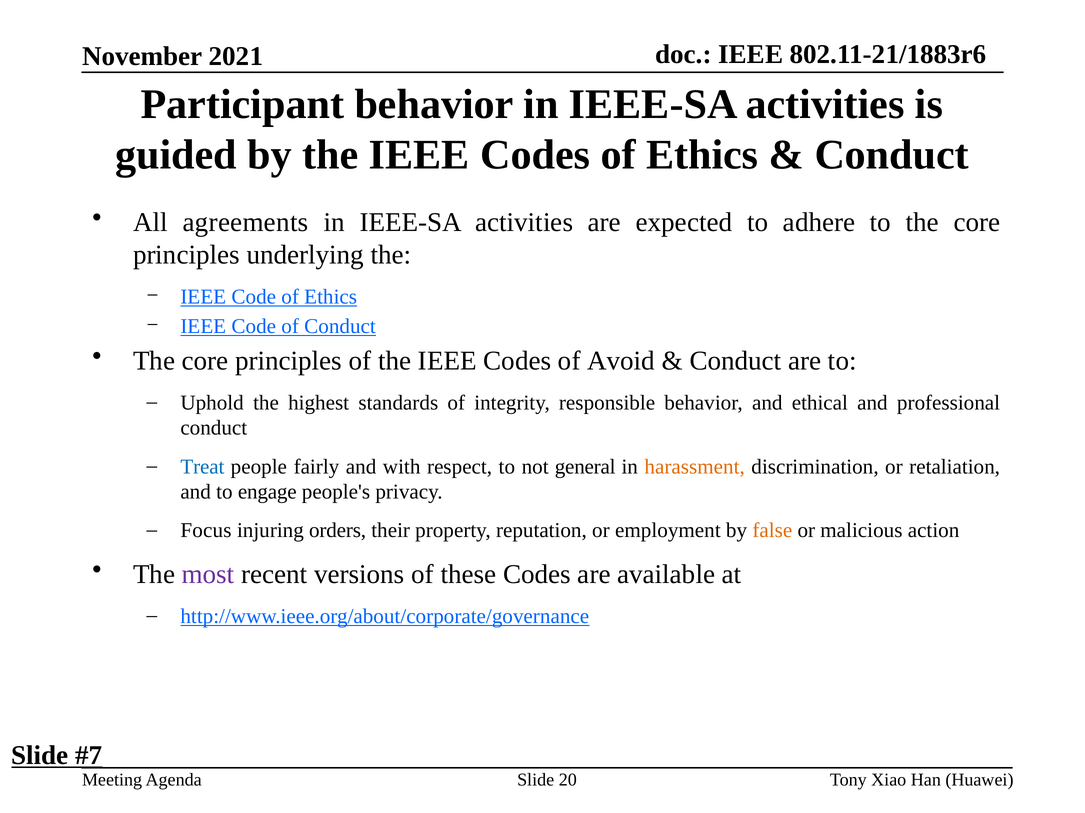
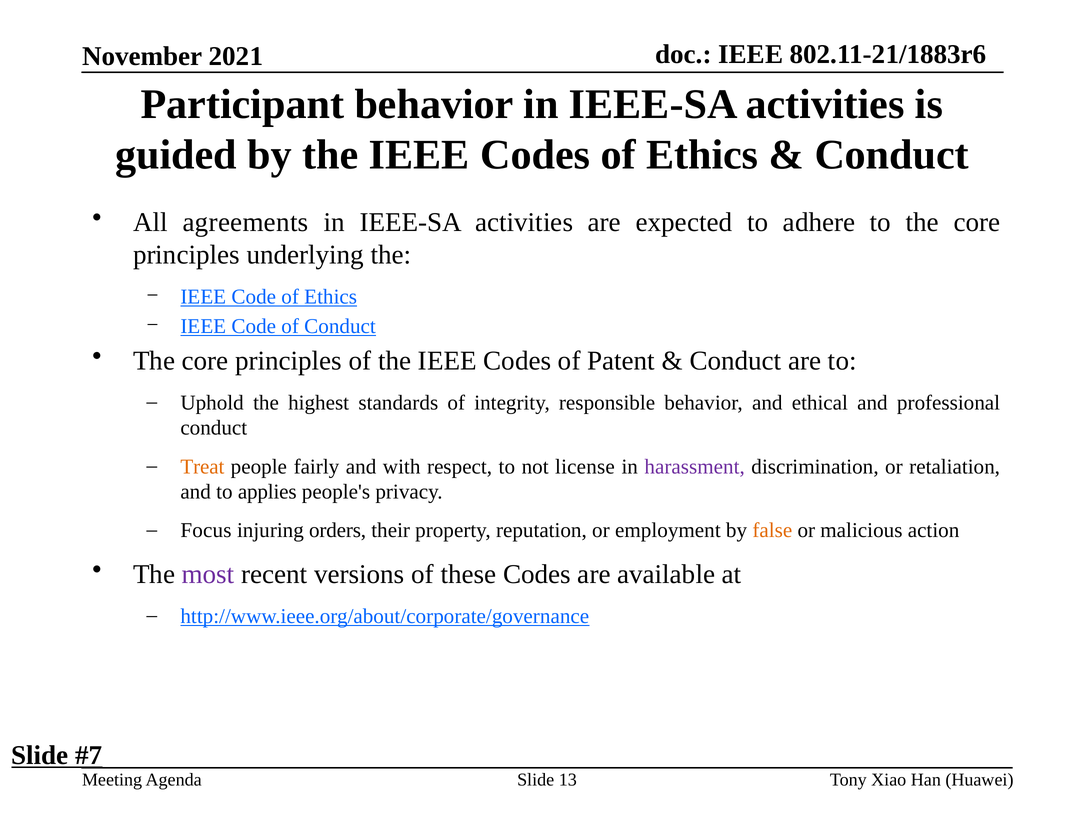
Avoid: Avoid -> Patent (621, 361)
Treat colour: blue -> orange (202, 467)
general: general -> license (585, 467)
harassment colour: orange -> purple (695, 467)
engage: engage -> applies (267, 492)
20: 20 -> 13 (568, 780)
